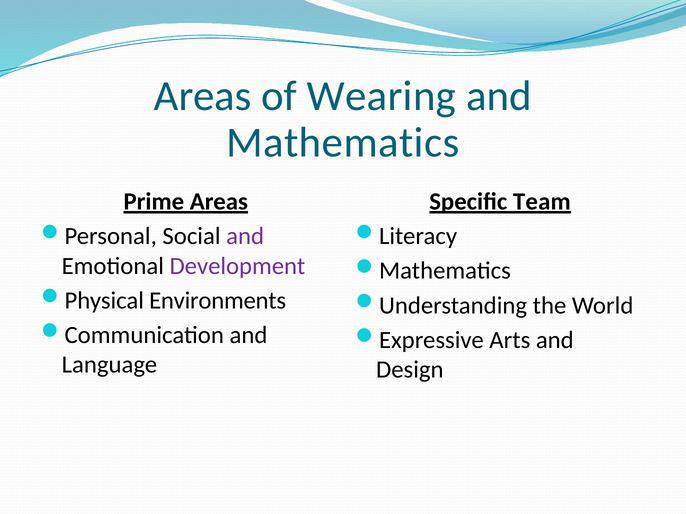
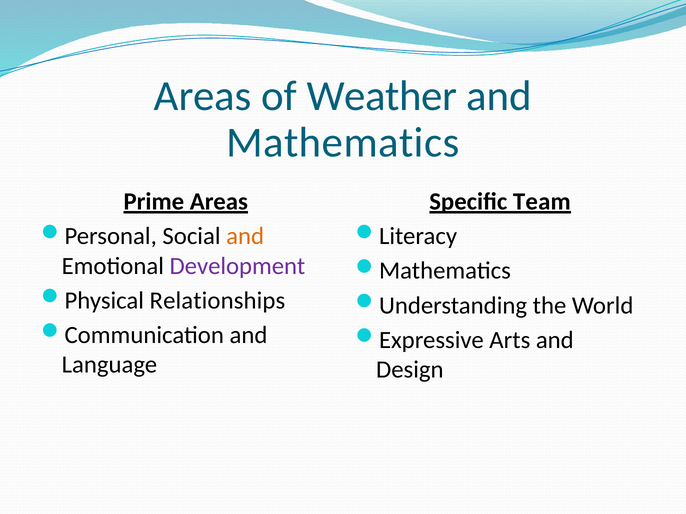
Wearing: Wearing -> Weather (382, 96)
and colour: purple -> orange (245, 236)
Environments: Environments -> Relationships (217, 301)
